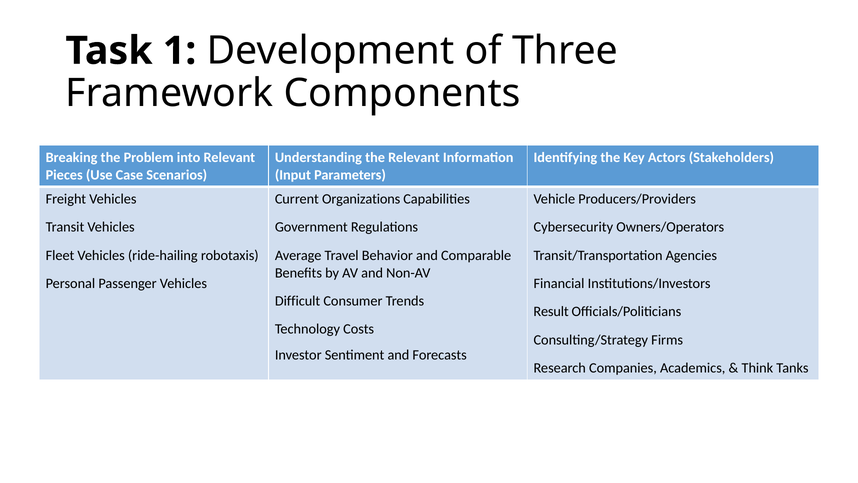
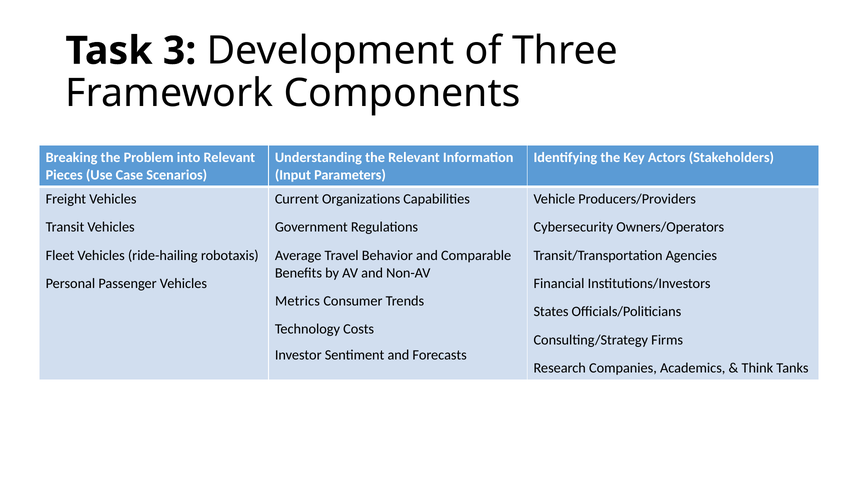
1: 1 -> 3 (180, 51)
Difficult: Difficult -> Metrics (297, 301)
Result: Result -> States (551, 312)
